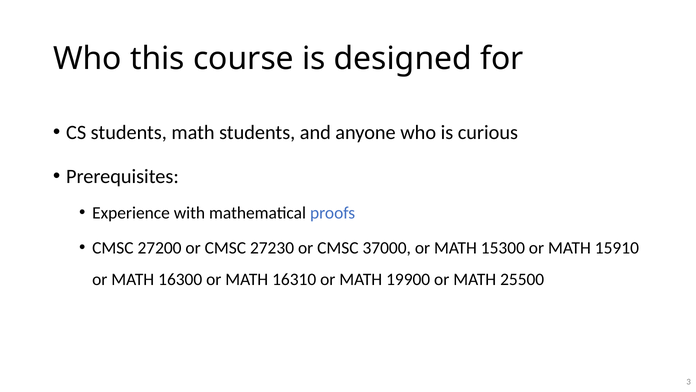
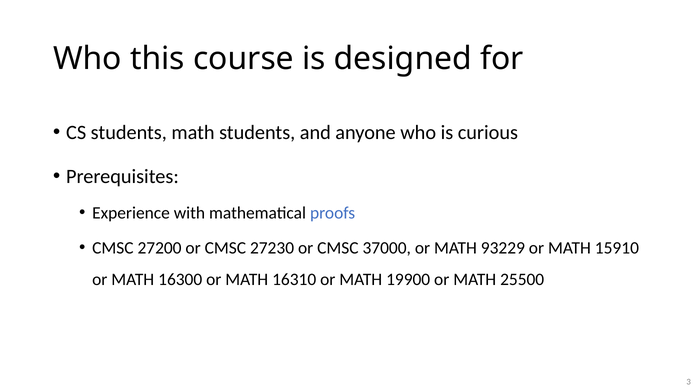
15300: 15300 -> 93229 (503, 248)
